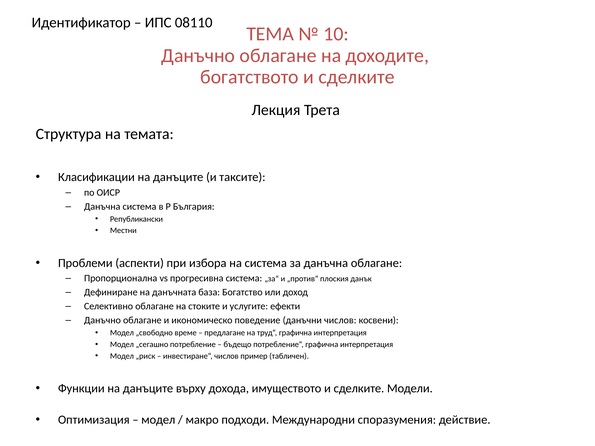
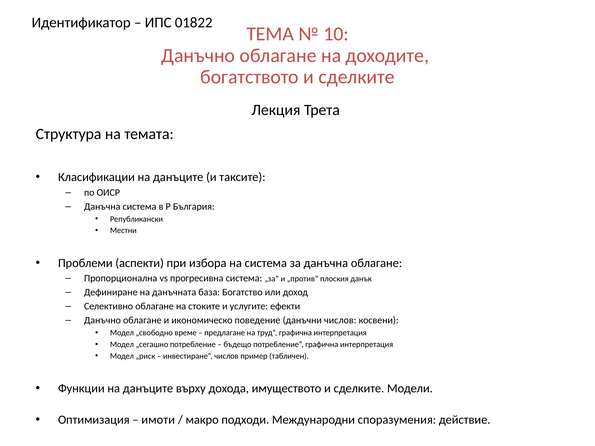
08110: 08110 -> 01822 (194, 22)
модел: модел -> имоти (158, 420)
